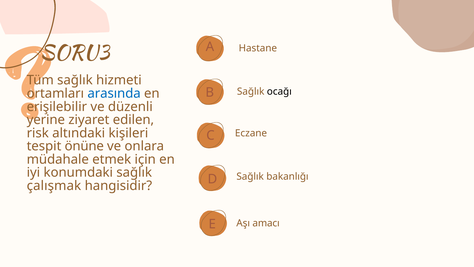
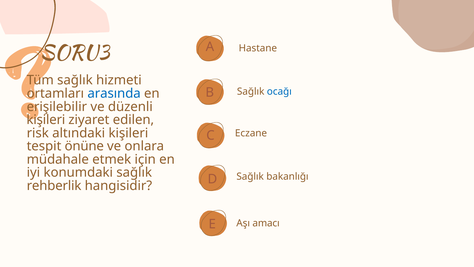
ocağı colour: black -> blue (279, 92)
yerine: yerine -> kişileri (46, 120)
çalışmak: çalışmak -> rehberlik (54, 186)
